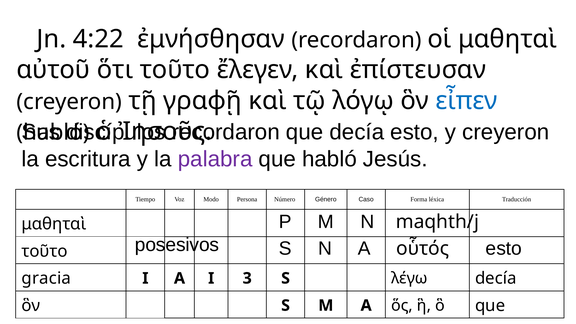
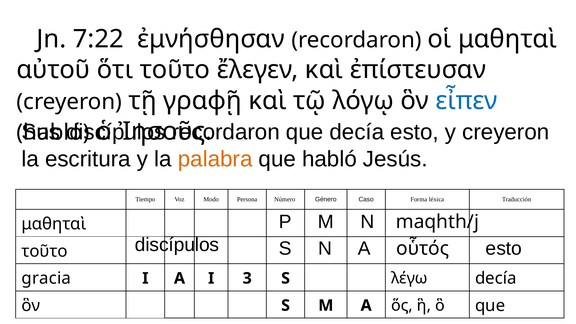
4:22: 4:22 -> 7:22 (98, 39)
palabra colour: purple -> orange (215, 159)
posesivos: posesivos -> discípulos (177, 245)
